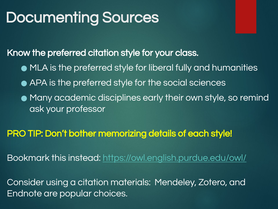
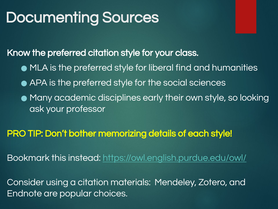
fully: fully -> find (184, 68)
remind: remind -> looking (254, 97)
